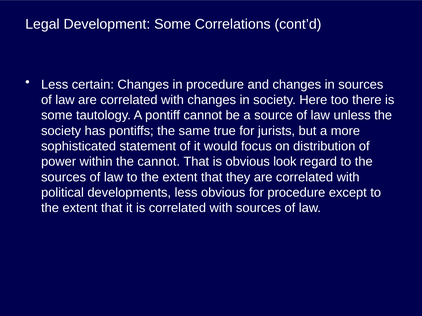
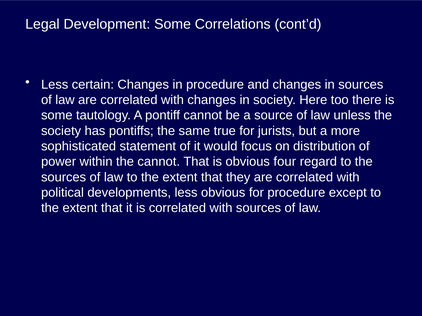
look: look -> four (285, 162)
